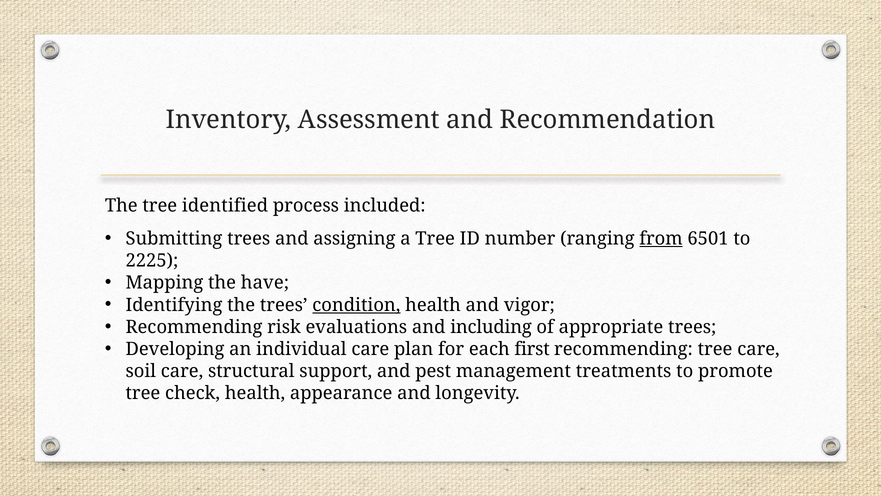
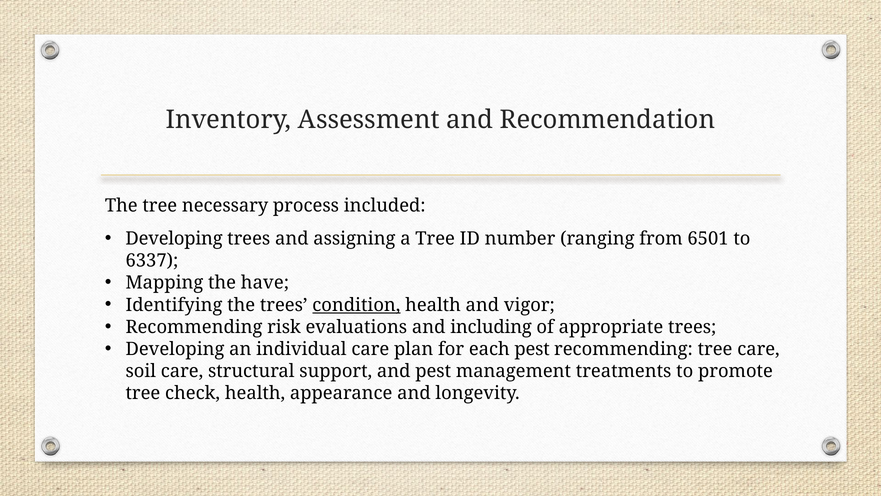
identified: identified -> necessary (225, 206)
Submitting: Submitting -> Developing (174, 239)
from underline: present -> none (661, 239)
2225: 2225 -> 6337 (152, 261)
each first: first -> pest (532, 349)
